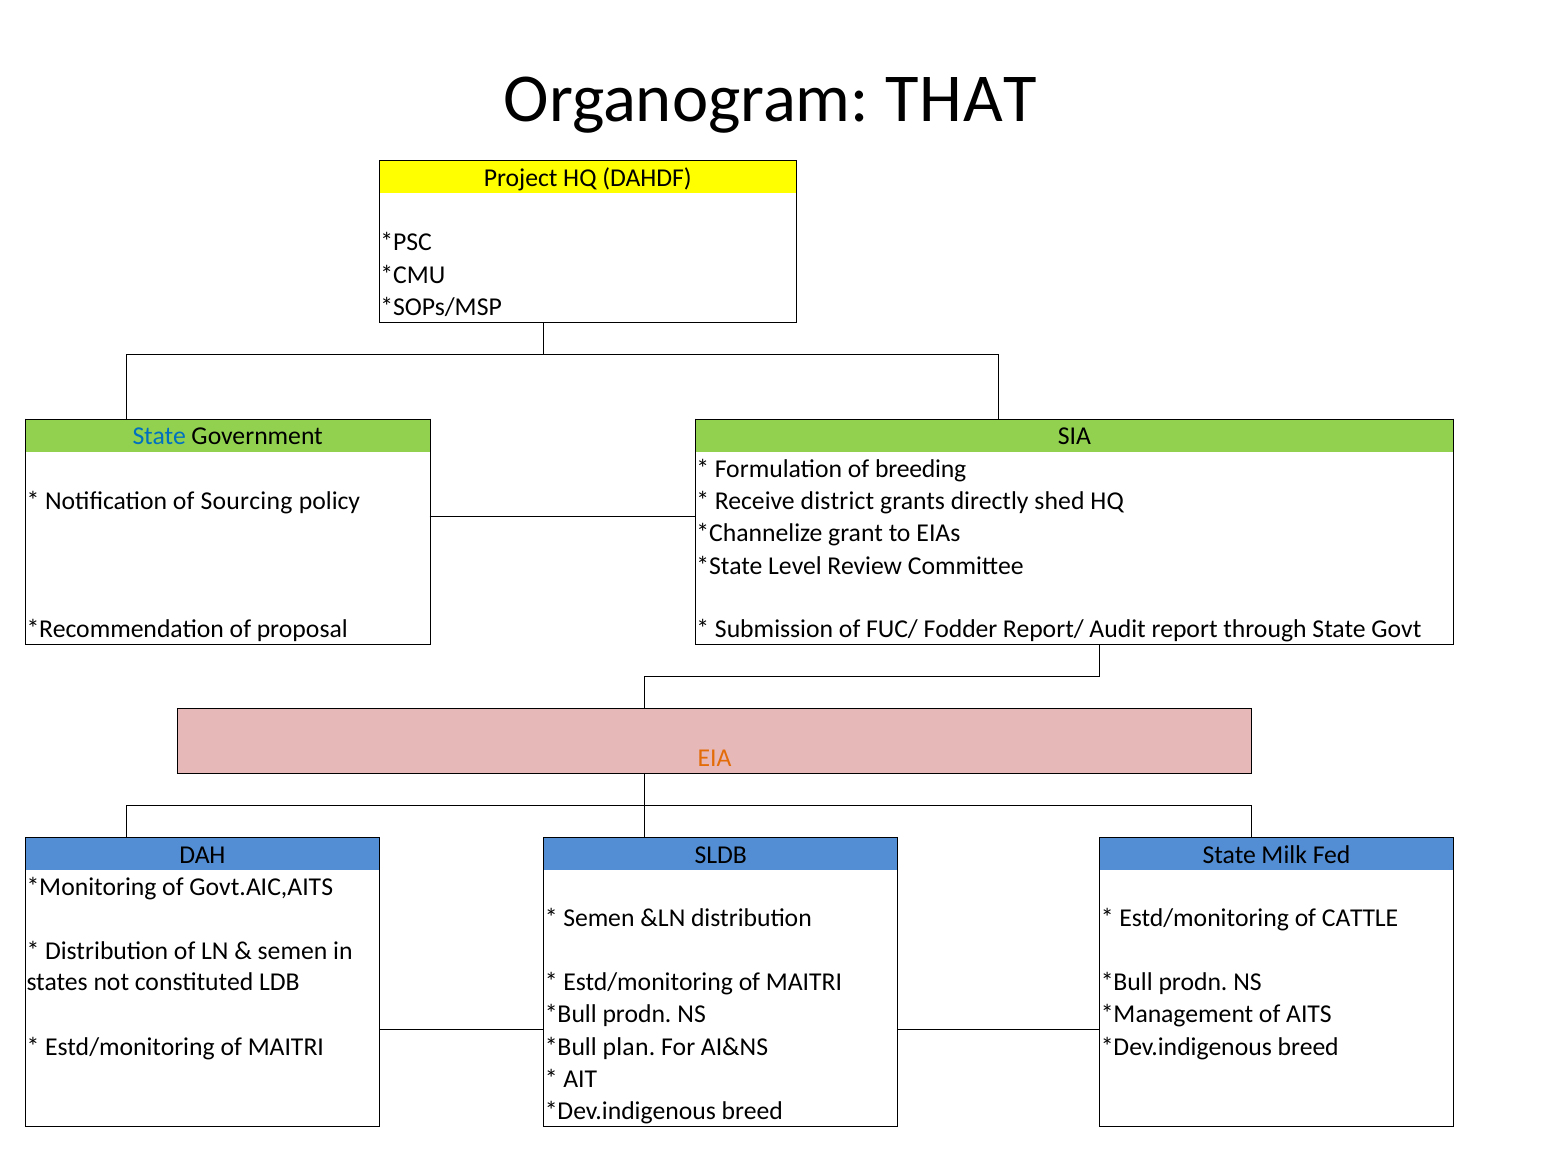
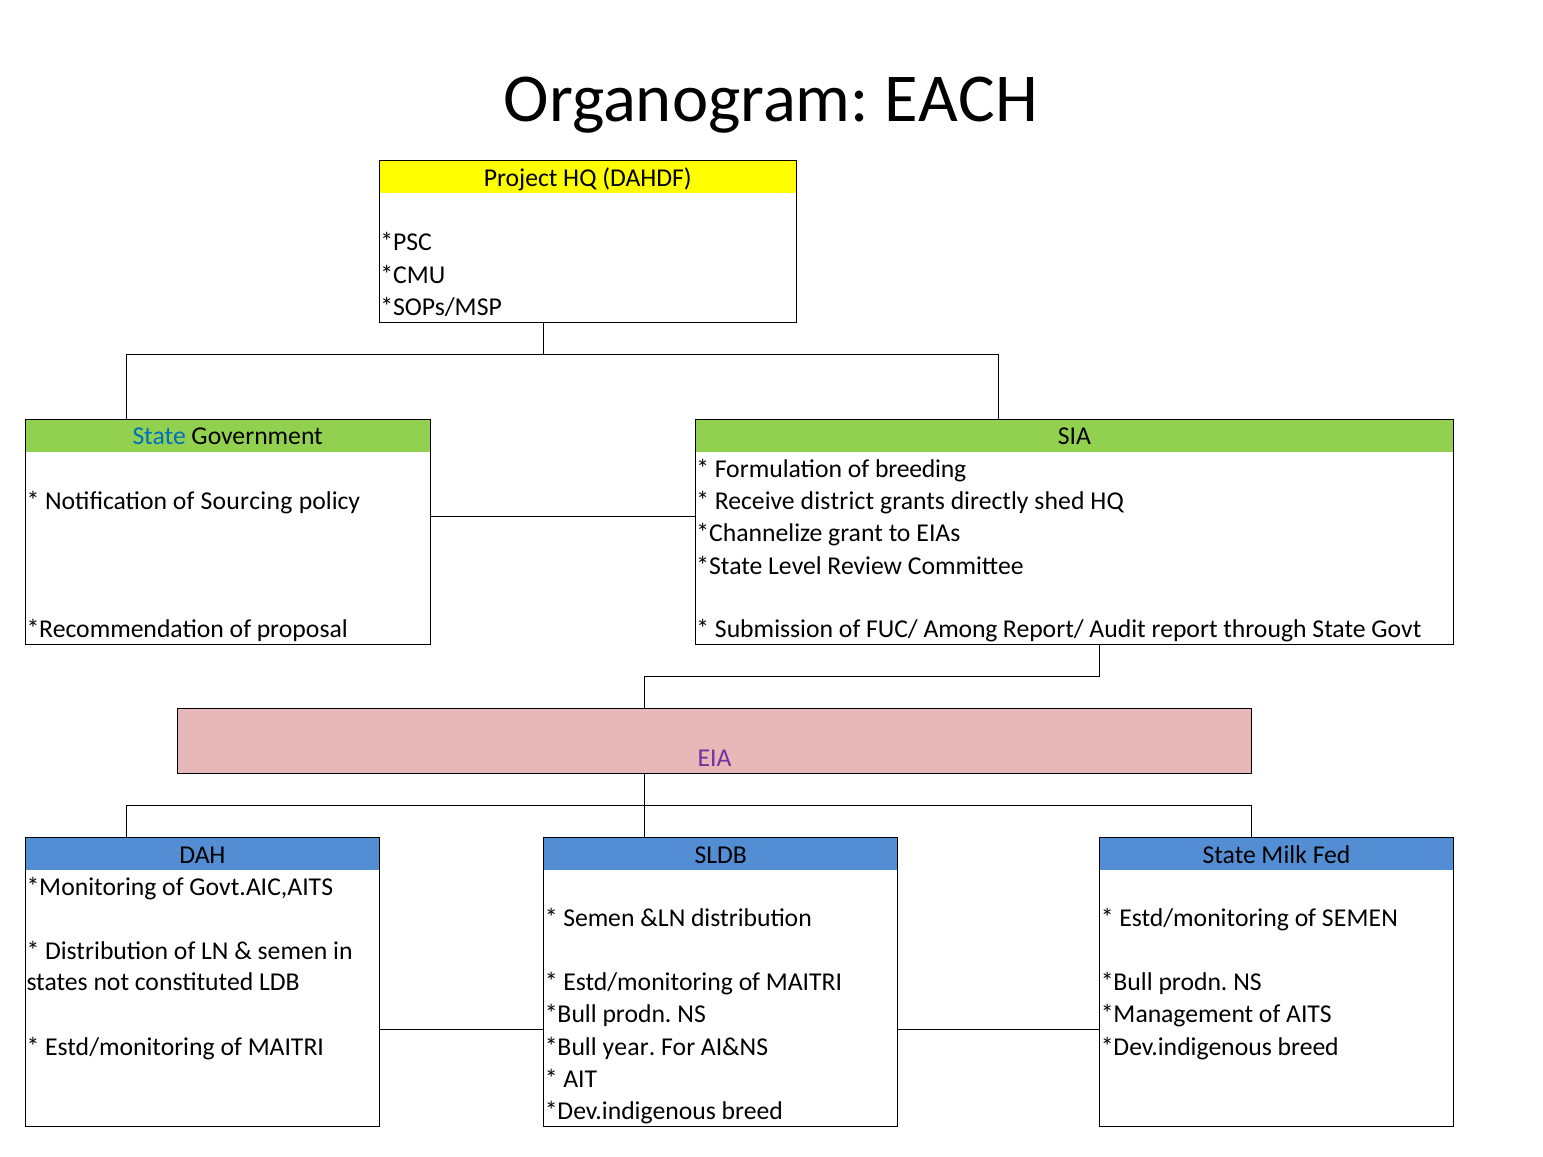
THAT: THAT -> EACH (961, 99)
Fodder: Fodder -> Among (961, 629)
EIA colour: orange -> purple (714, 758)
of CATTLE: CATTLE -> SEMEN (1360, 919)
plan: plan -> year (629, 1047)
